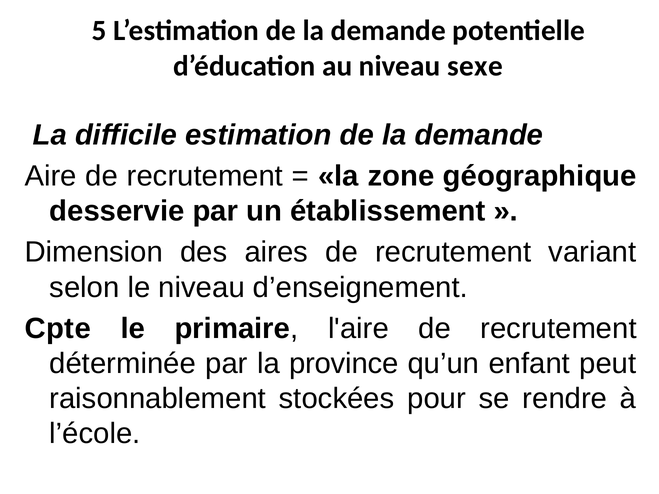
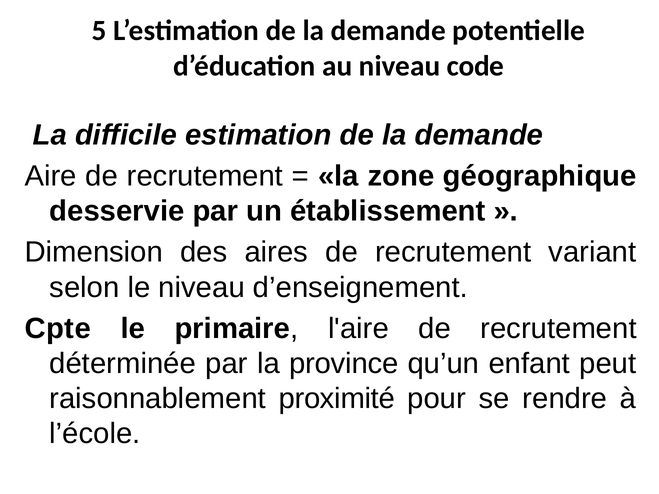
sexe: sexe -> code (475, 66)
stockées: stockées -> proximité (337, 399)
